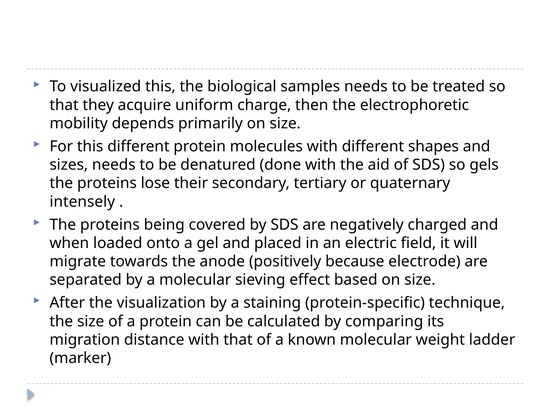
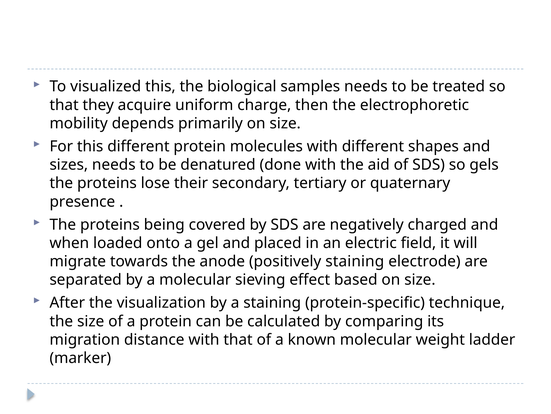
intensely: intensely -> presence (82, 201)
positively because: because -> staining (355, 261)
